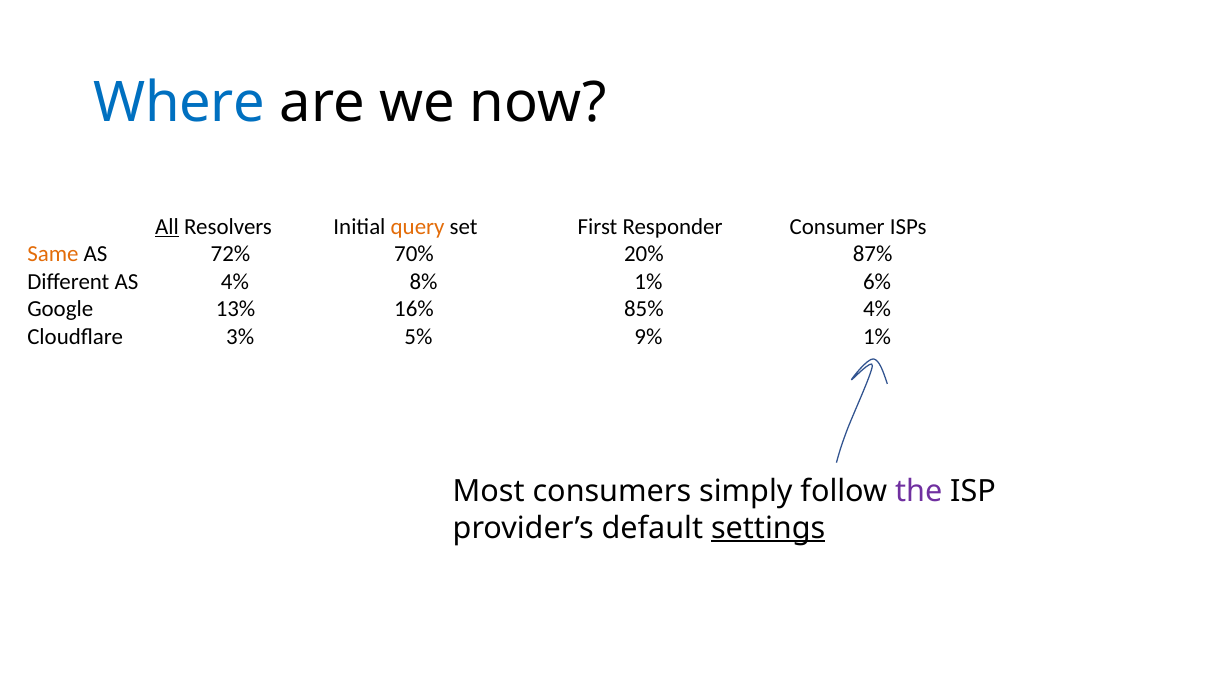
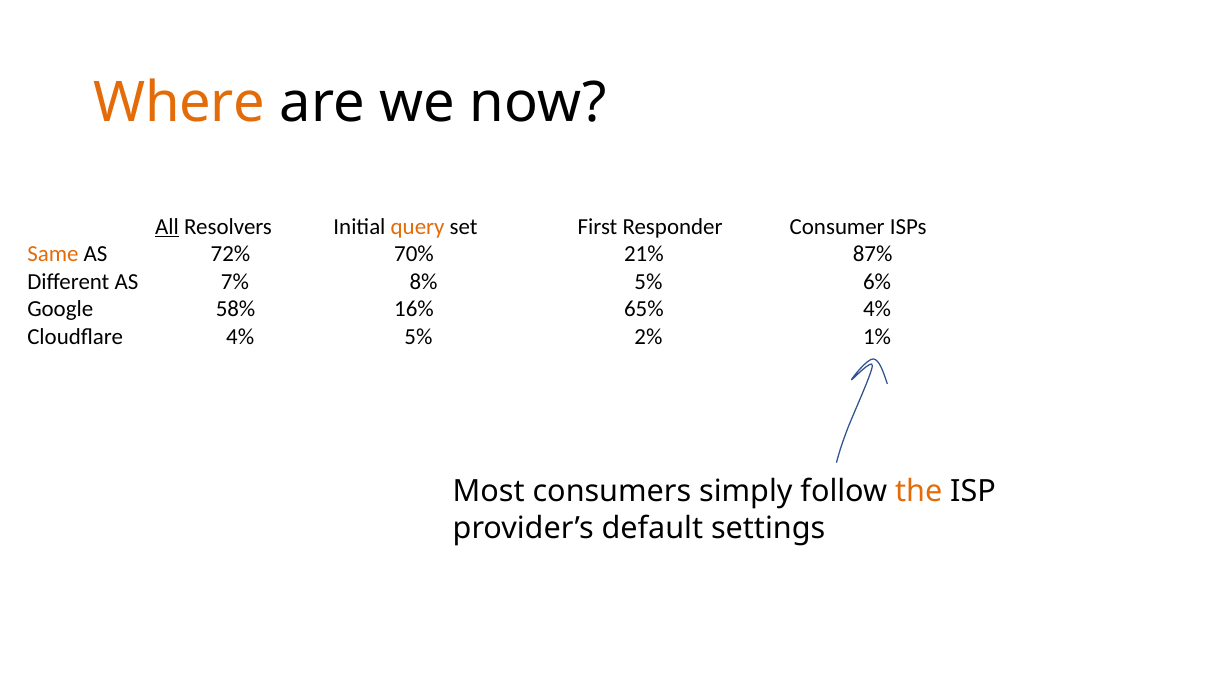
Where colour: blue -> orange (179, 103)
20%: 20% -> 21% (644, 254)
AS 4%: 4% -> 7% (235, 282)
8% 1%: 1% -> 5% (648, 282)
13%: 13% -> 58% (236, 309)
85%: 85% -> 65% (644, 309)
Cloudflare 3%: 3% -> 4% (240, 337)
9%: 9% -> 2% (648, 337)
the colour: purple -> orange (919, 491)
settings underline: present -> none (768, 528)
